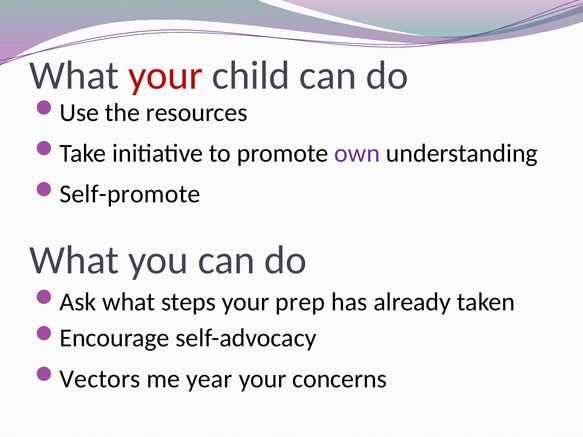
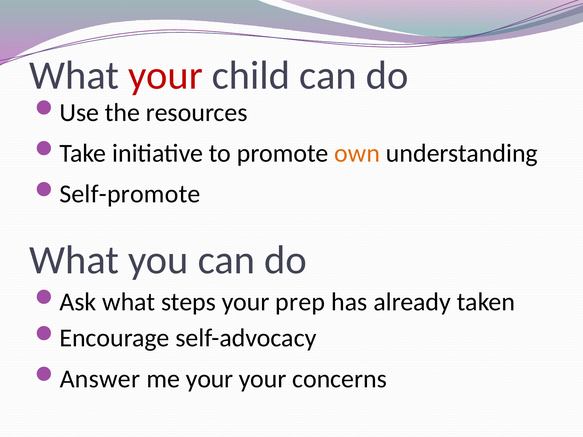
own colour: purple -> orange (357, 153)
Vectors: Vectors -> Answer (100, 379)
me year: year -> your (210, 379)
